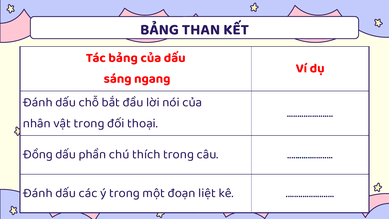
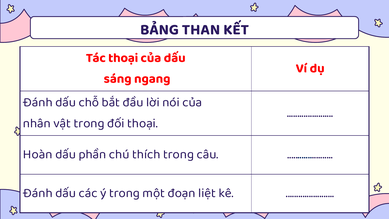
Tác bảng: bảng -> thoại (123, 58)
Đồng: Đồng -> Hoàn (38, 154)
